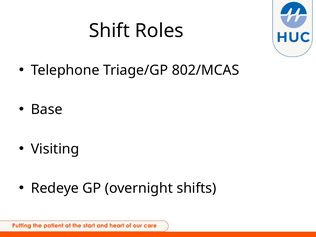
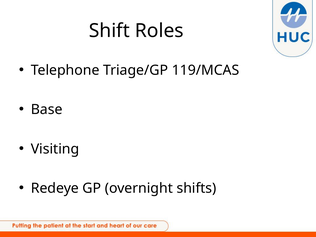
802/MCAS: 802/MCAS -> 119/MCAS (206, 70)
